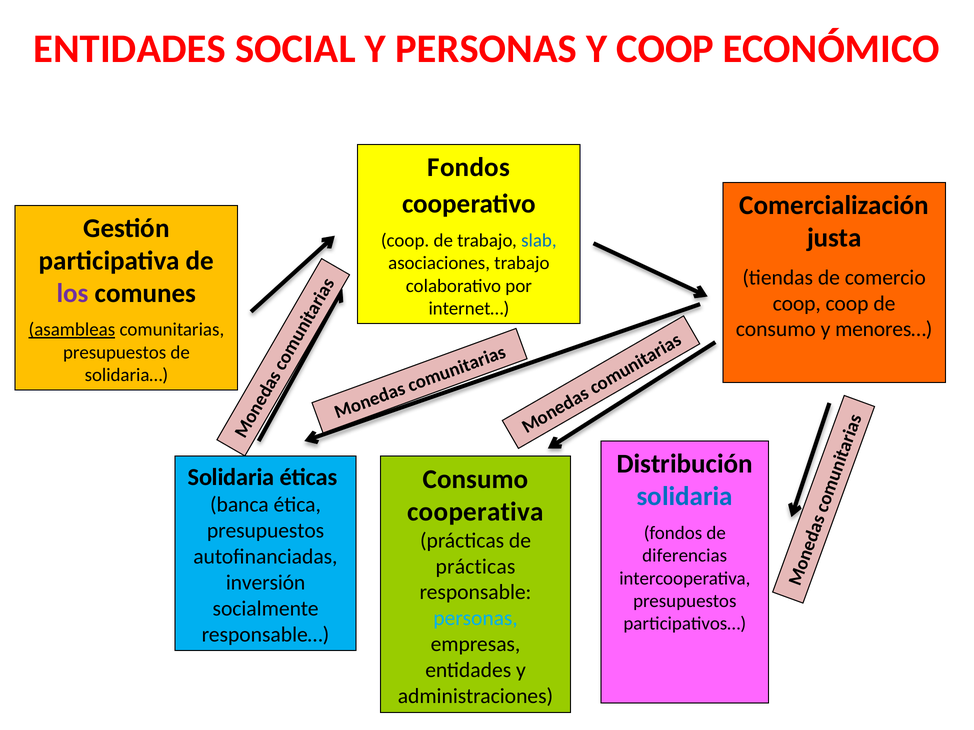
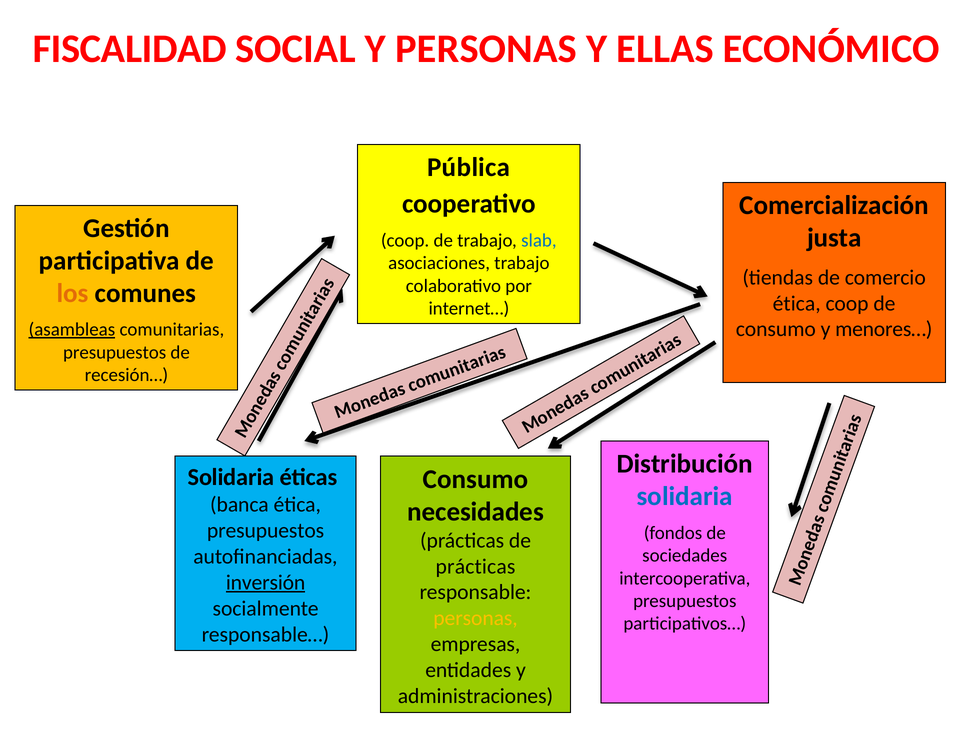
ENTIDADES: ENTIDADES -> FISCALIDAD (130, 49)
Y COOP: COOP -> ELLAS (665, 49)
Fondos: Fondos -> Pública (469, 167)
los colour: purple -> orange (73, 293)
coop: coop -> ética (797, 304)
solidaria…: solidaria… -> recesión… (126, 375)
cooperativa: cooperativa -> necesidades (476, 512)
diferencias: diferencias -> sociedades (685, 556)
inversión underline: none -> present (266, 583)
personas colour: light blue -> yellow (476, 619)
